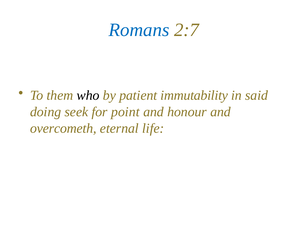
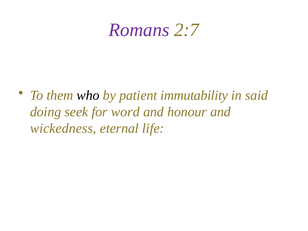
Romans colour: blue -> purple (139, 30)
point: point -> word (125, 112)
overcometh: overcometh -> wickedness (63, 128)
